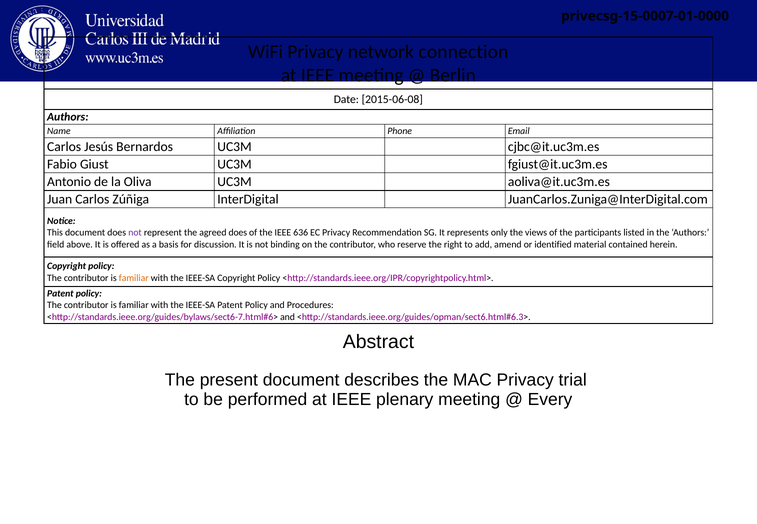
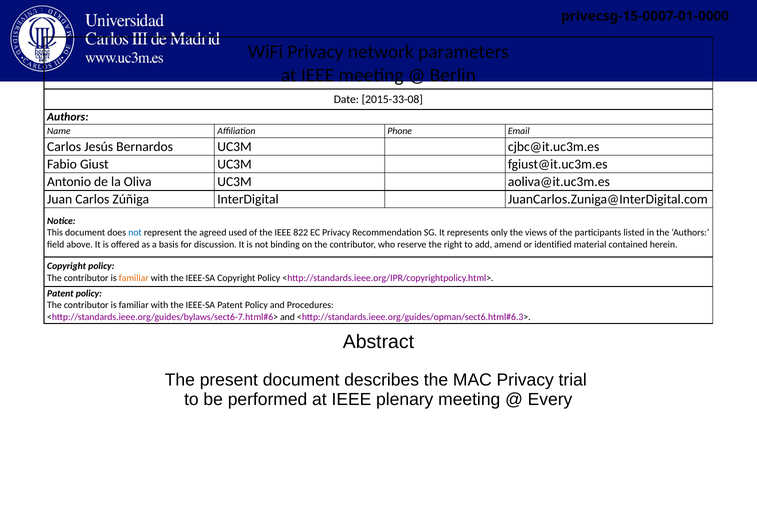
connection: connection -> parameters (464, 52)
2015-06-08: 2015-06-08 -> 2015-33-08 (392, 99)
not colour: purple -> blue (135, 233)
agreed does: does -> used (238, 233)
636: 636 -> 822 (301, 233)
